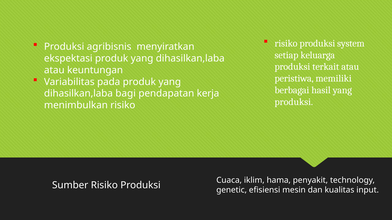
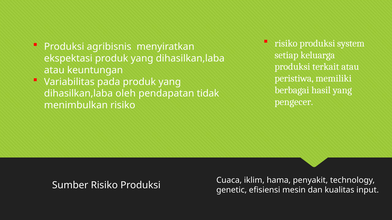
bagi: bagi -> oleh (126, 94)
kerja: kerja -> tidak (208, 94)
produksi: produksi -> pengecer (294, 102)
